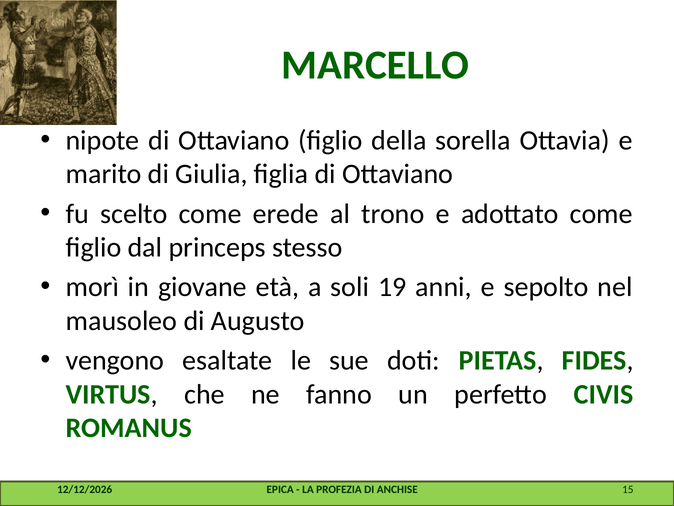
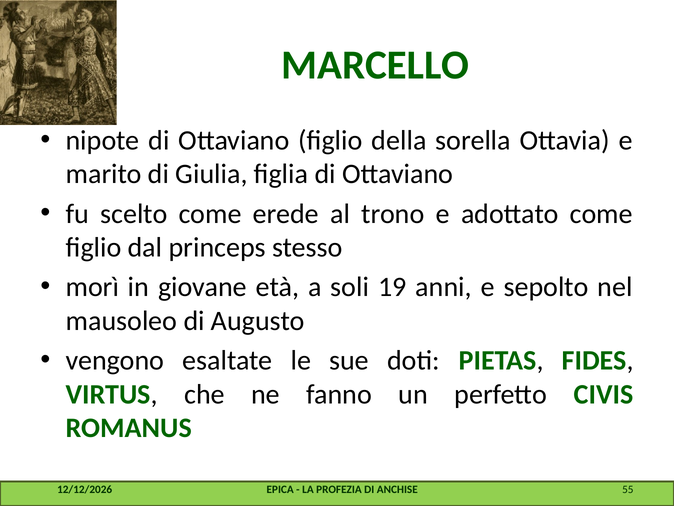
15: 15 -> 55 (628, 489)
